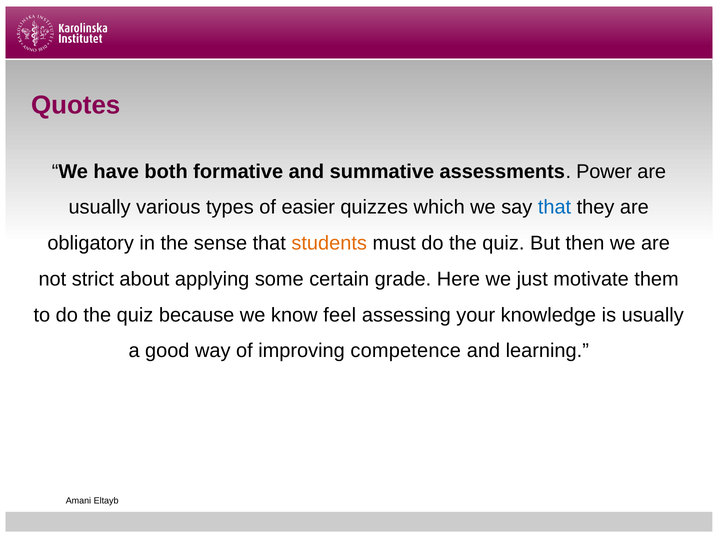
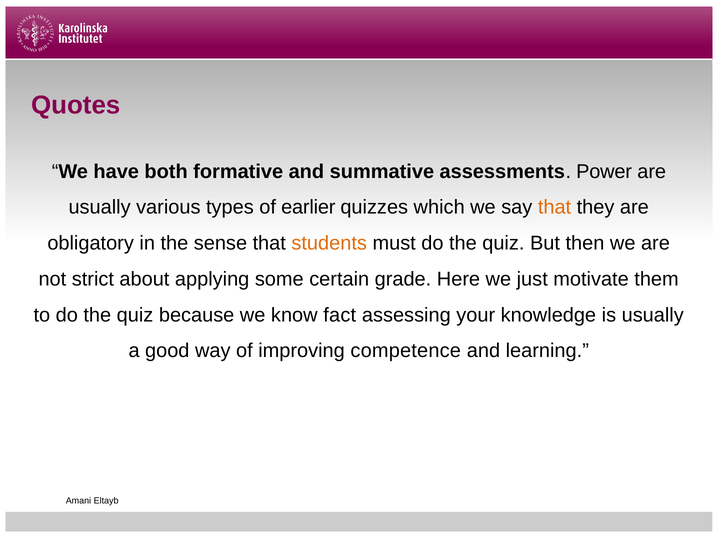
easier: easier -> earlier (308, 208)
that colour: blue -> orange (555, 208)
feel: feel -> fact (340, 315)
